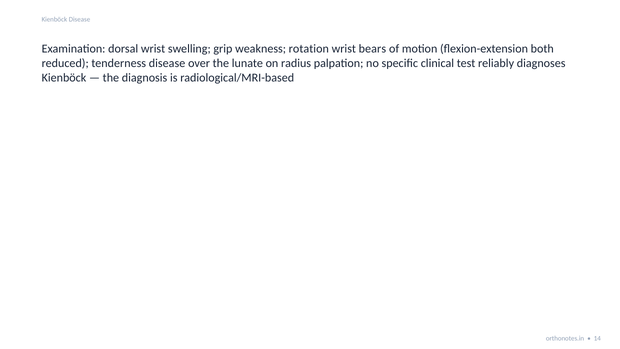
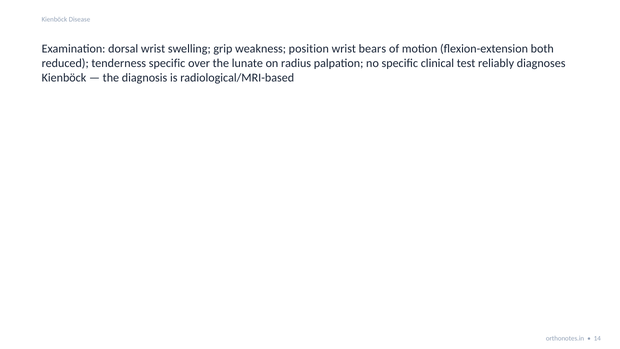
rotation: rotation -> position (309, 49)
tenderness disease: disease -> specific (167, 63)
